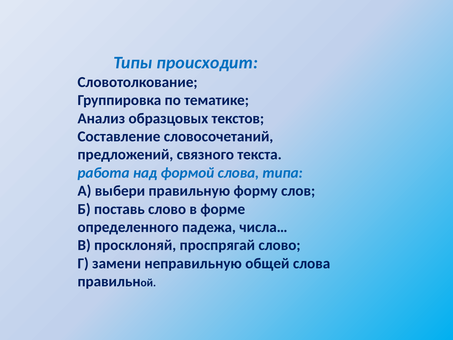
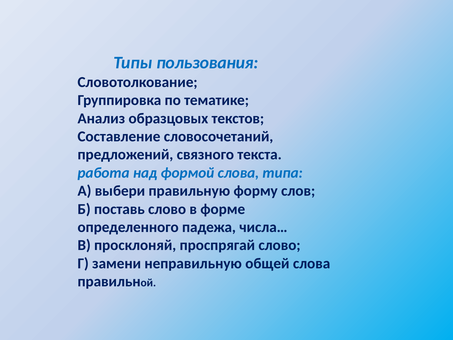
происходит: происходит -> пользования (207, 63)
